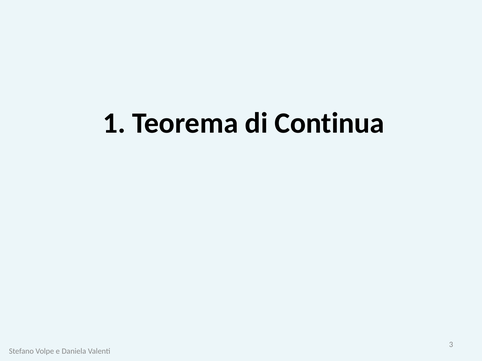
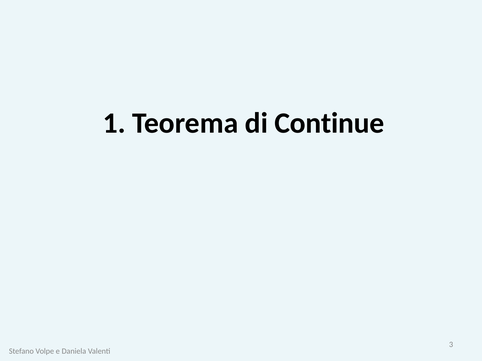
Continua: Continua -> Continue (329, 123)
